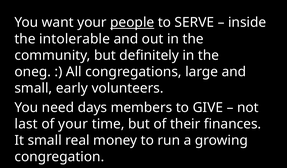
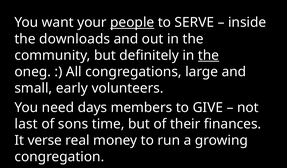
intolerable: intolerable -> downloads (75, 39)
the underline: none -> present (209, 55)
of your: your -> sons (73, 124)
It small: small -> verse (45, 141)
